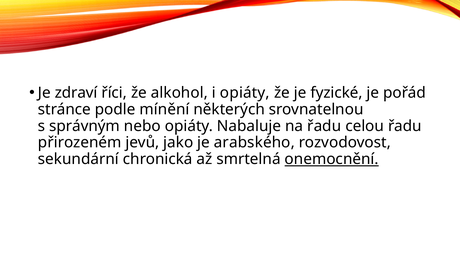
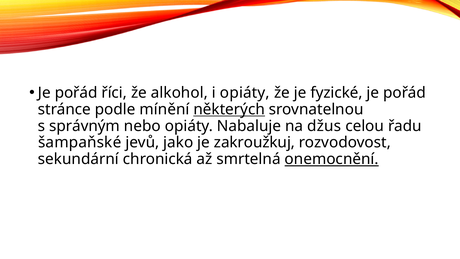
zdraví: zdraví -> pořád (76, 93)
některých underline: none -> present (229, 109)
na řadu: řadu -> džus (324, 126)
přirozeném: přirozeném -> šampaňské (80, 142)
arabského: arabského -> zakroužkuj (254, 142)
